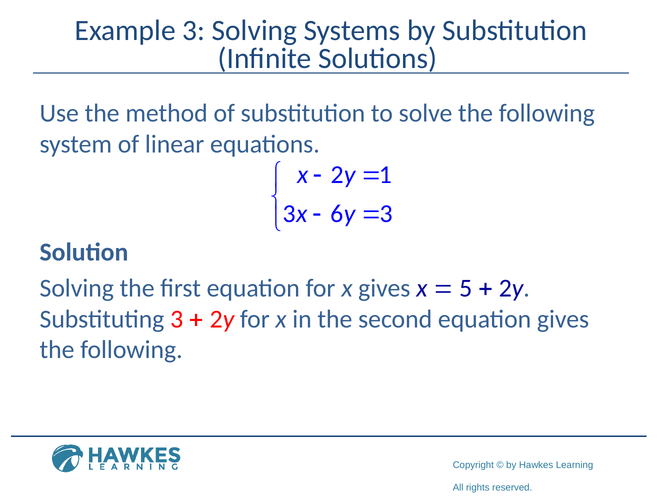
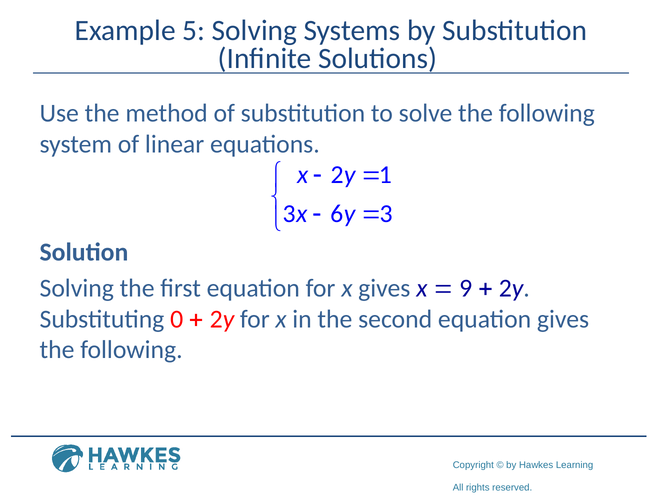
Example 3: 3 -> 5 (194, 31)
5: 5 -> 9 (466, 288)
Substituting 3: 3 -> 0 (177, 319)
